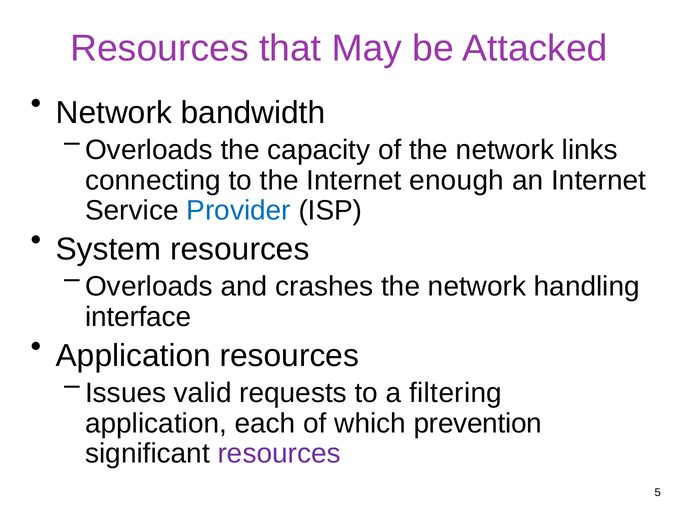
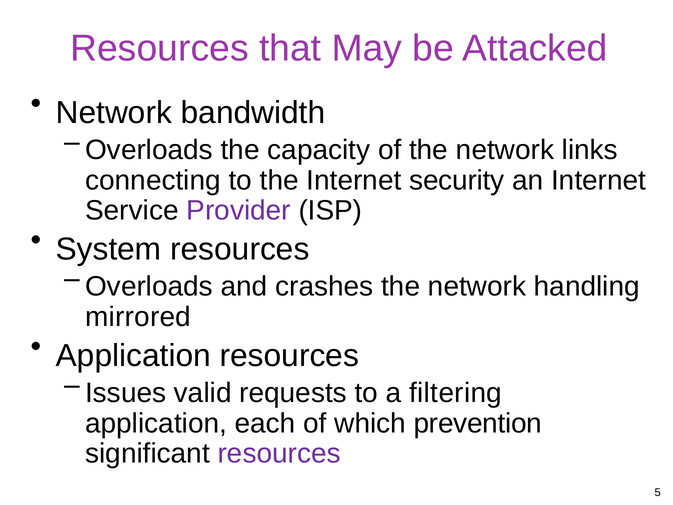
enough: enough -> security (457, 180)
Provider colour: blue -> purple (239, 210)
interface: interface -> mirrored (138, 317)
